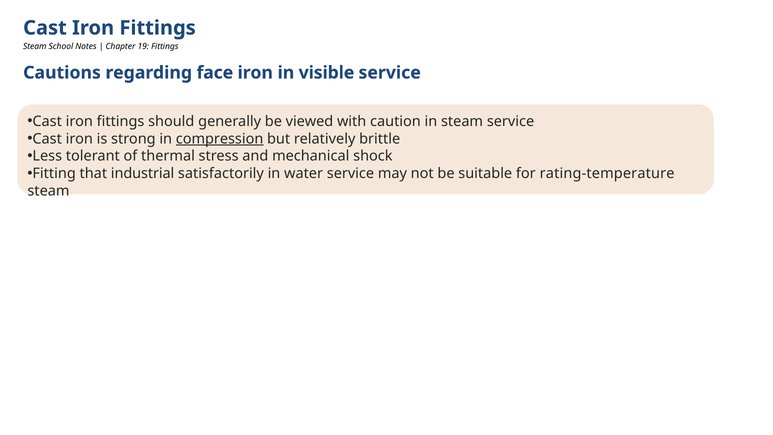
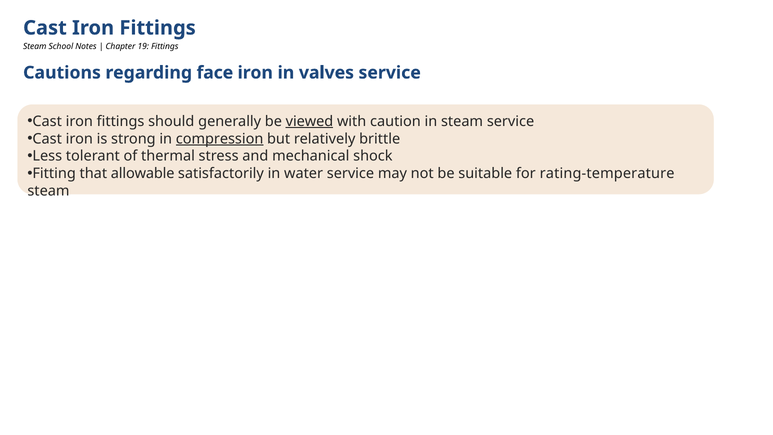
visible: visible -> valves (326, 73)
viewed underline: none -> present (309, 121)
industrial: industrial -> allowable (143, 174)
